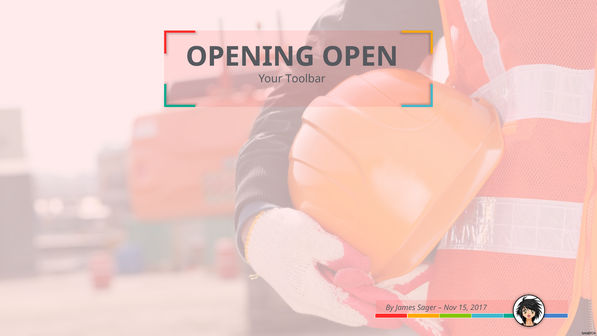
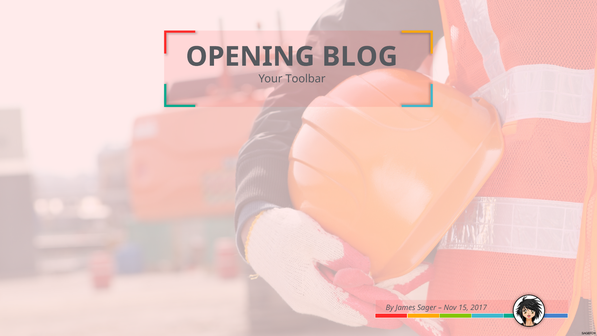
OPEN: OPEN -> BLOG (360, 57)
